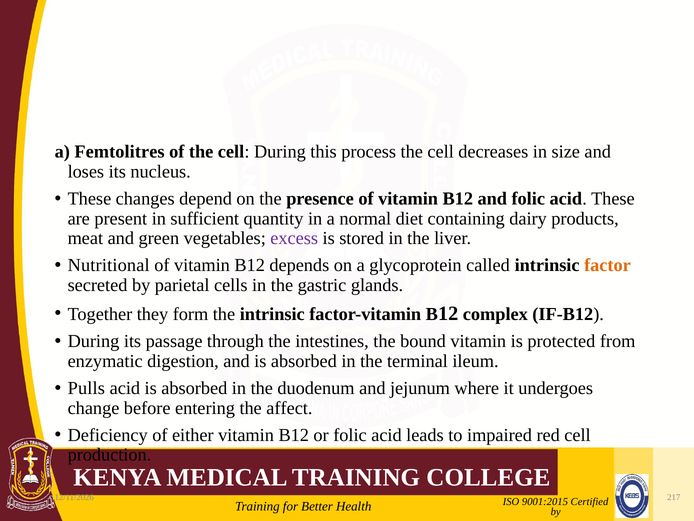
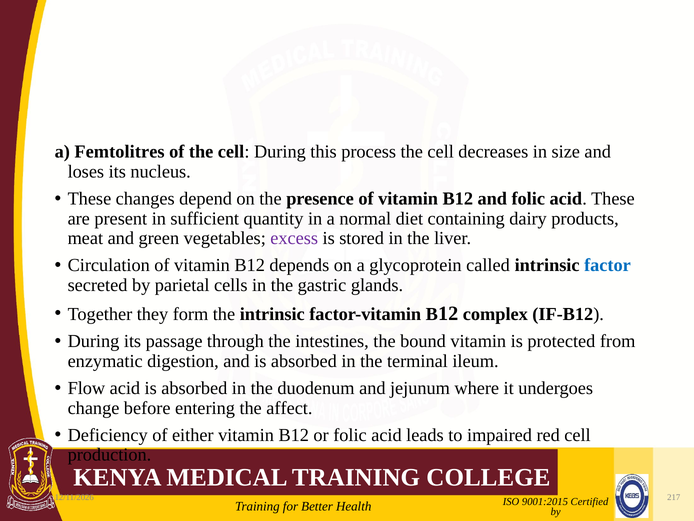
Nutritional: Nutritional -> Circulation (109, 265)
factor colour: orange -> blue (607, 265)
Pulls: Pulls -> Flow (86, 388)
